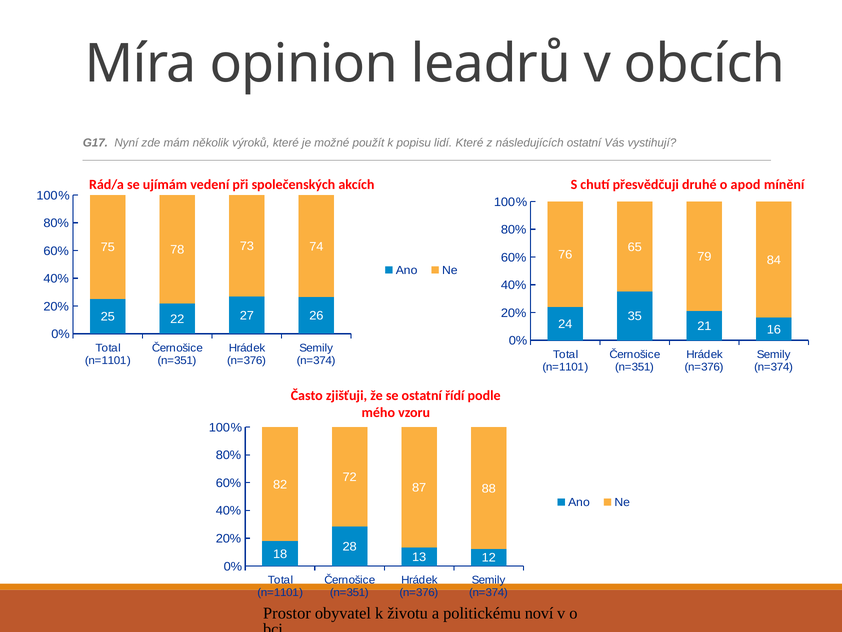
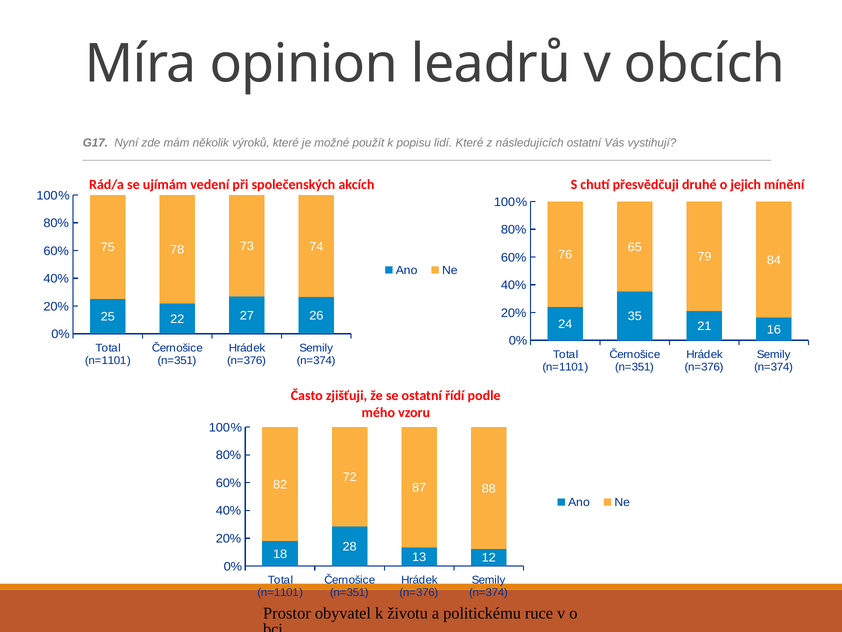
apod: apod -> jejich (746, 184)
noví: noví -> ruce (539, 613)
